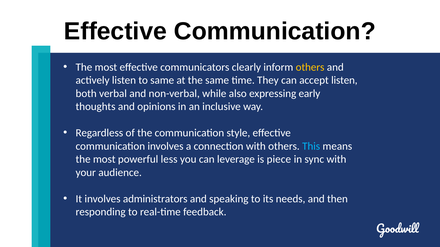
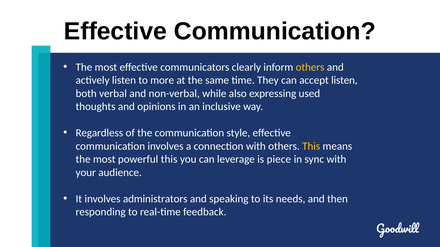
to same: same -> more (162, 80)
early: early -> used (309, 94)
This colour: light blue -> yellow (311, 146)
powerful less: less -> this (169, 160)
